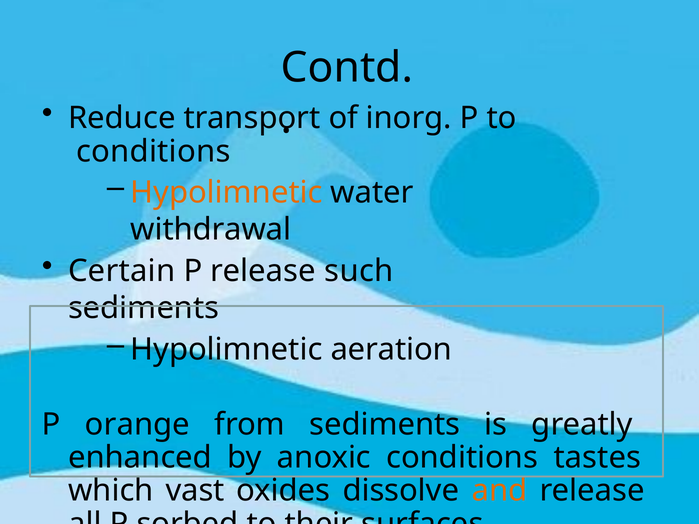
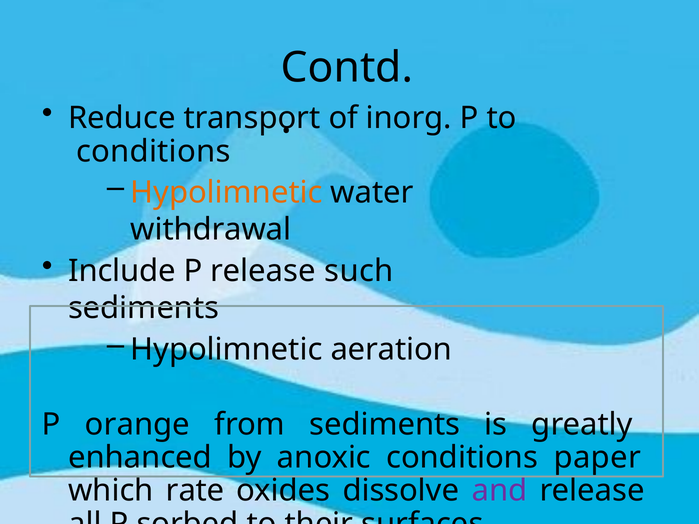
Certain: Certain -> Include (122, 271)
tastes: tastes -> paper (597, 458)
vast: vast -> rate (195, 491)
and colour: orange -> purple (500, 491)
